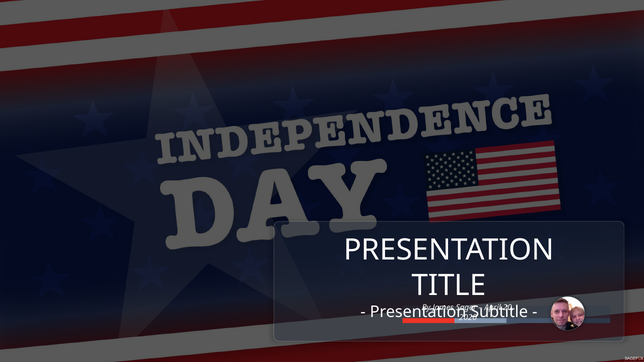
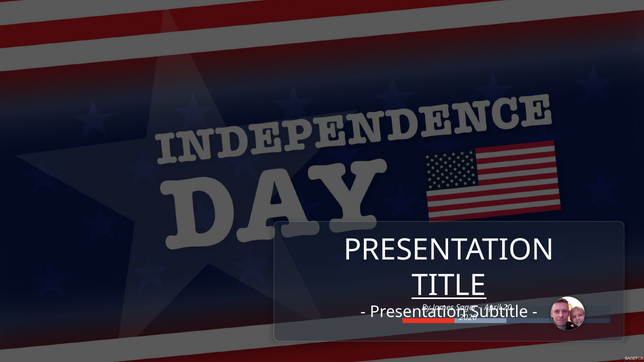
TITLE underline: none -> present (449, 286)
